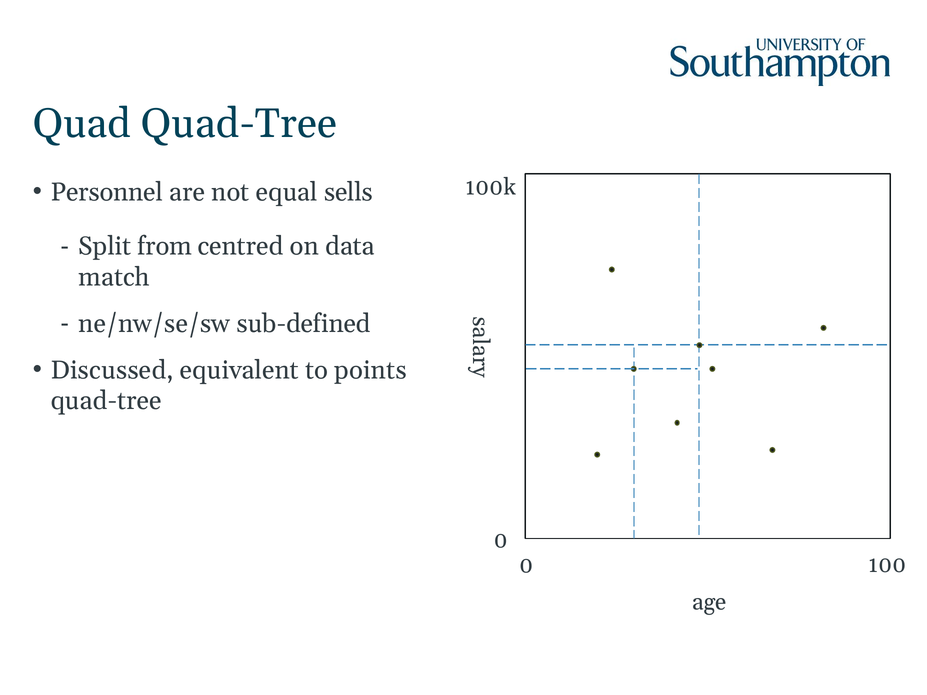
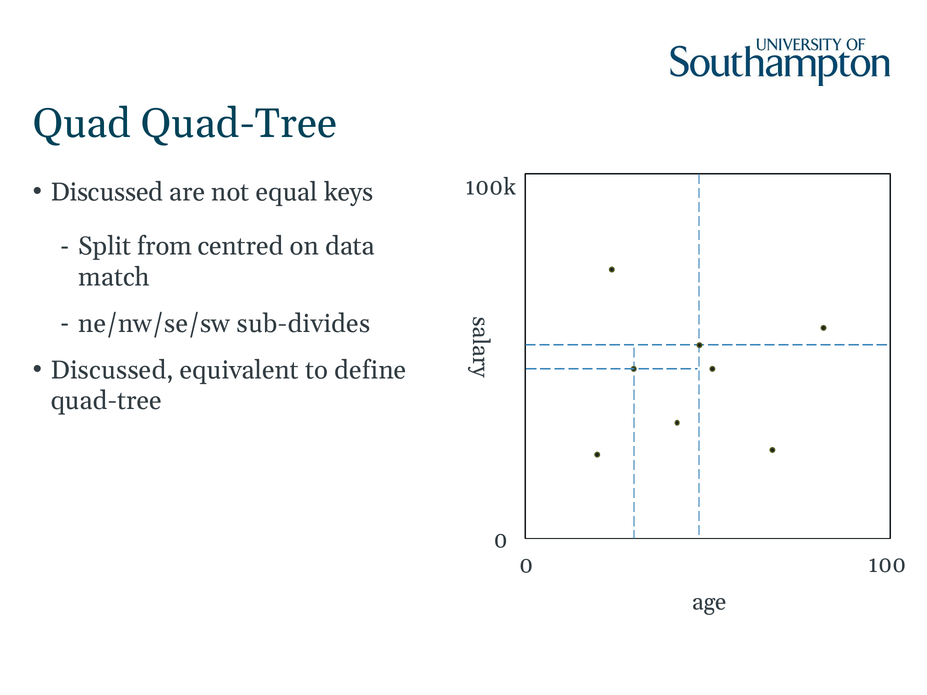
Personnel: Personnel -> Discussed (107, 192)
sells: sells -> keys (349, 192)
sub-defined: sub-defined -> sub-divides (303, 324)
points: points -> define (370, 370)
